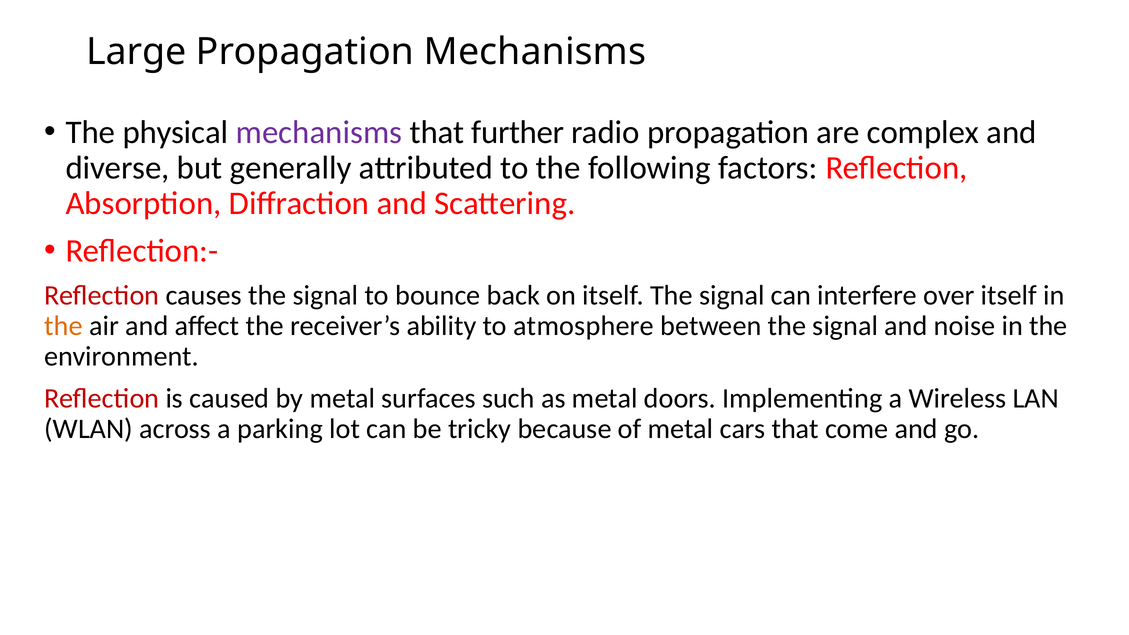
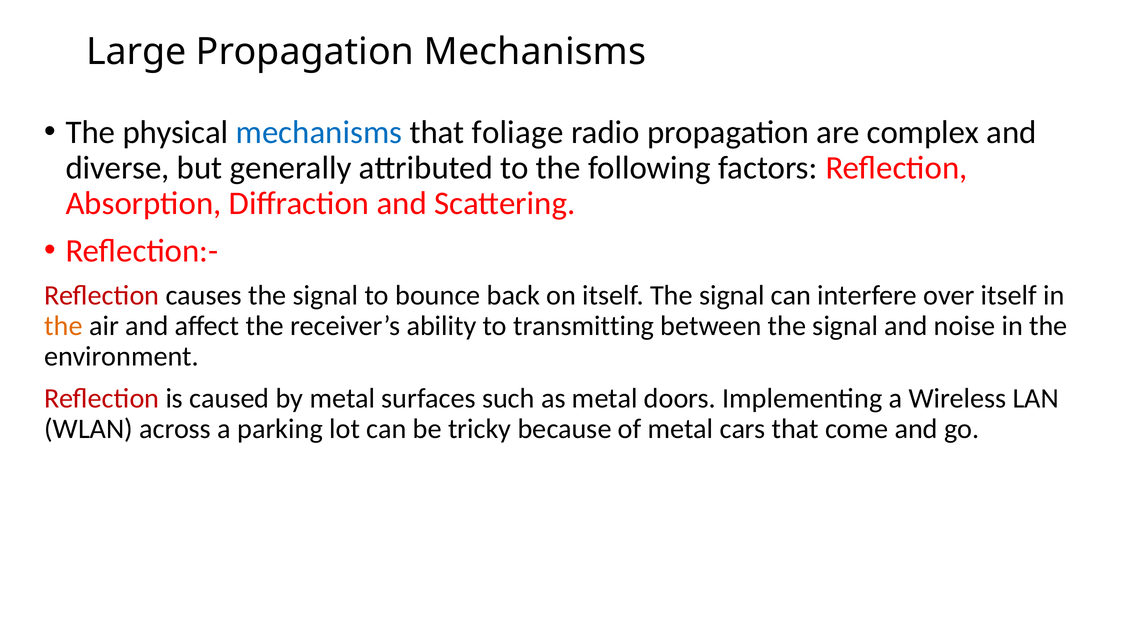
mechanisms colour: purple -> blue (319, 132)
further: further -> foliage (518, 132)
atmosphere: atmosphere -> transmitting (584, 326)
